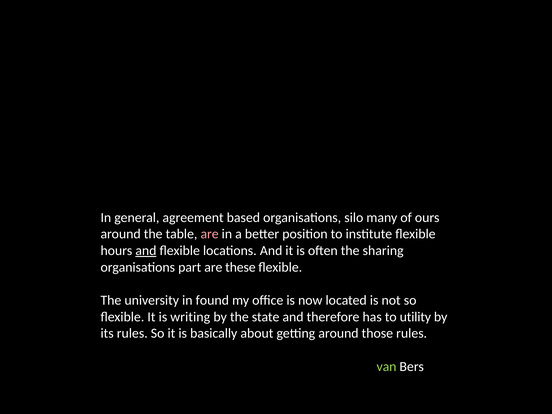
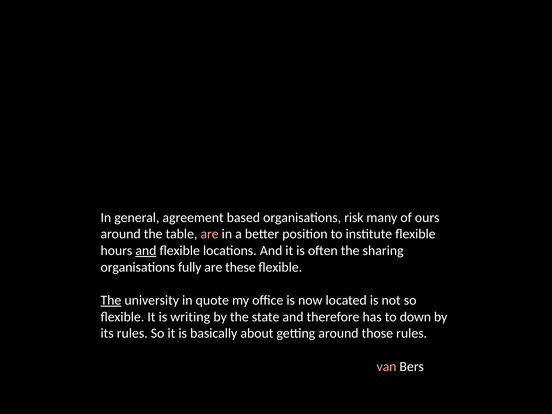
silo: silo -> risk (354, 217)
part: part -> fully (190, 267)
The underline: none -> present (111, 300)
found: found -> quote (212, 300)
utility: utility -> down (415, 317)
van colour: light green -> pink (386, 367)
